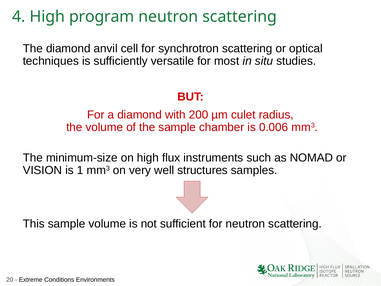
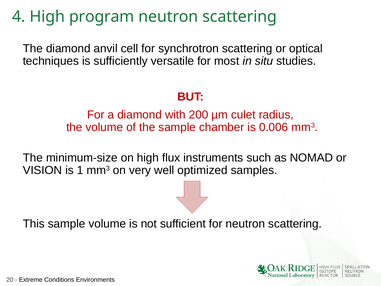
structures: structures -> optimized (203, 170)
